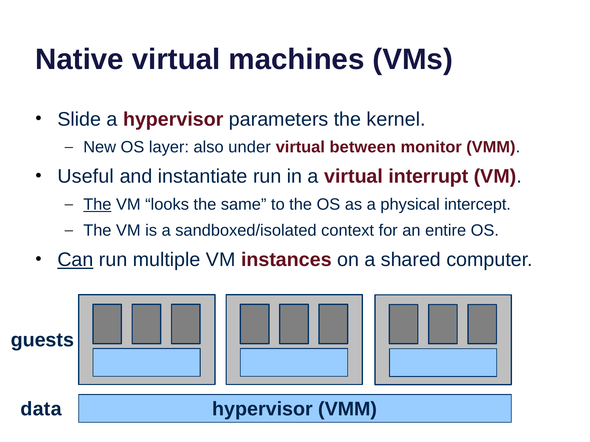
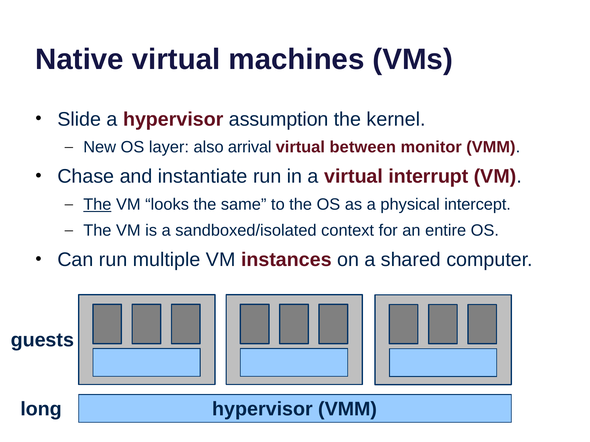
parameters: parameters -> assumption (279, 119)
under: under -> arrival (250, 147)
Useful: Useful -> Chase (86, 177)
Can underline: present -> none (75, 260)
data: data -> long (41, 409)
